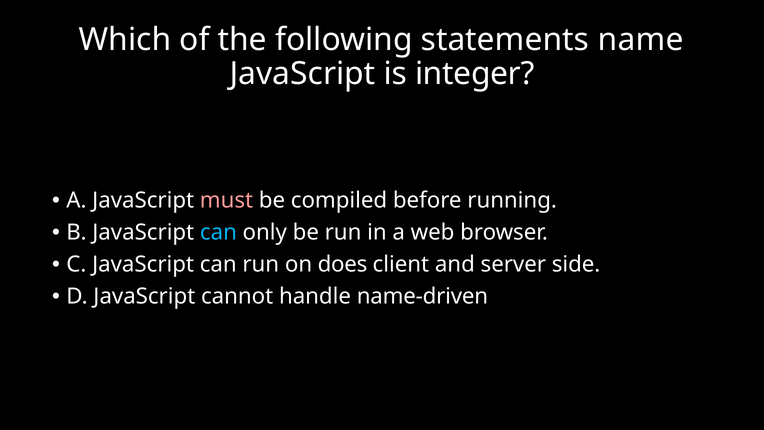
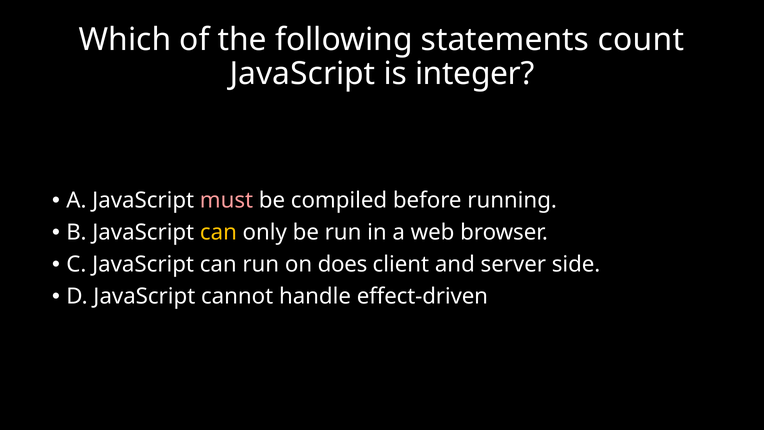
name: name -> count (641, 40)
can colour: light blue -> yellow (218, 232)
name-driven: name-driven -> effect-driven (422, 296)
